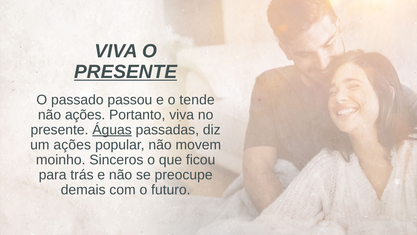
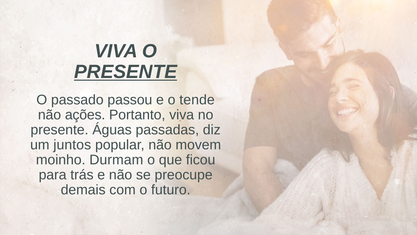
Águas underline: present -> none (112, 130)
um ações: ações -> juntos (72, 145)
Sinceros: Sinceros -> Durmam (116, 160)
